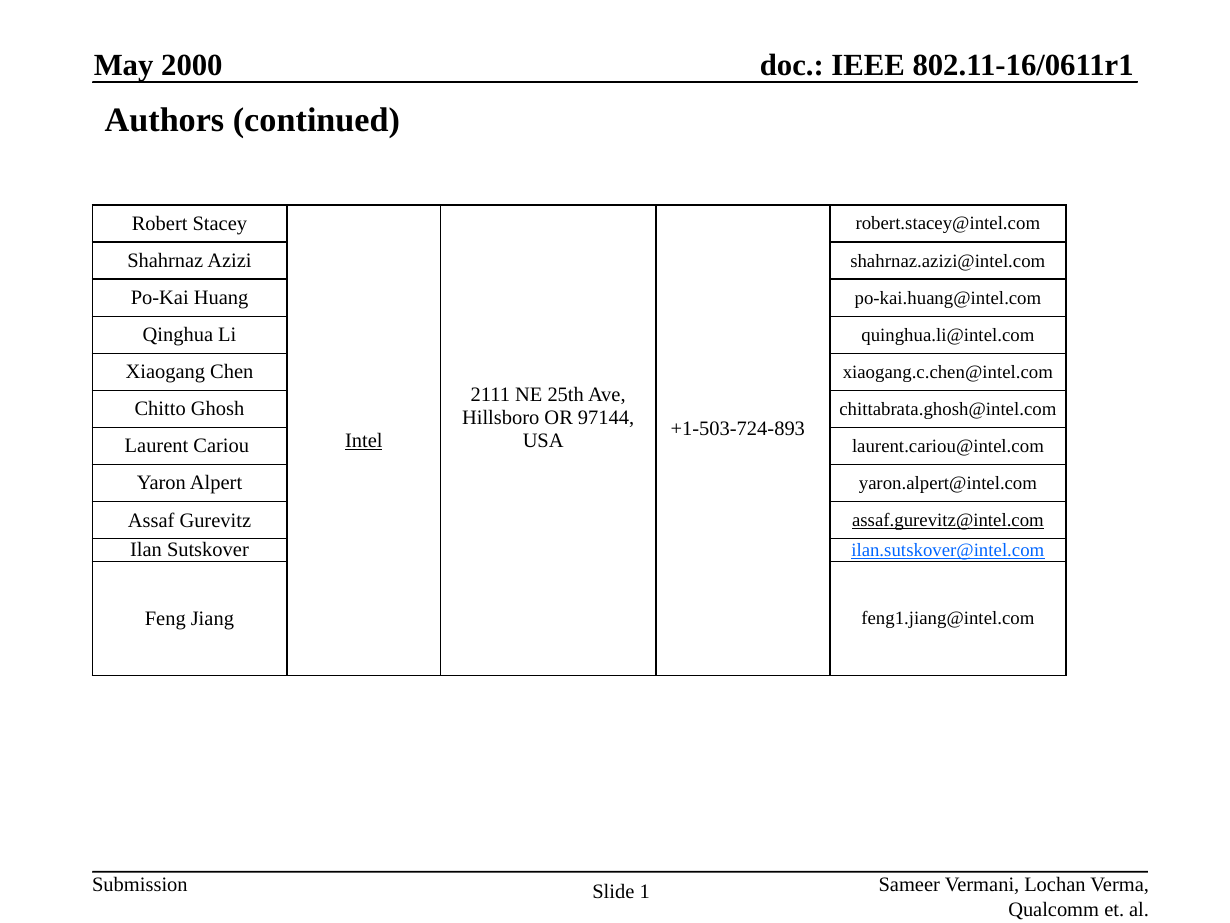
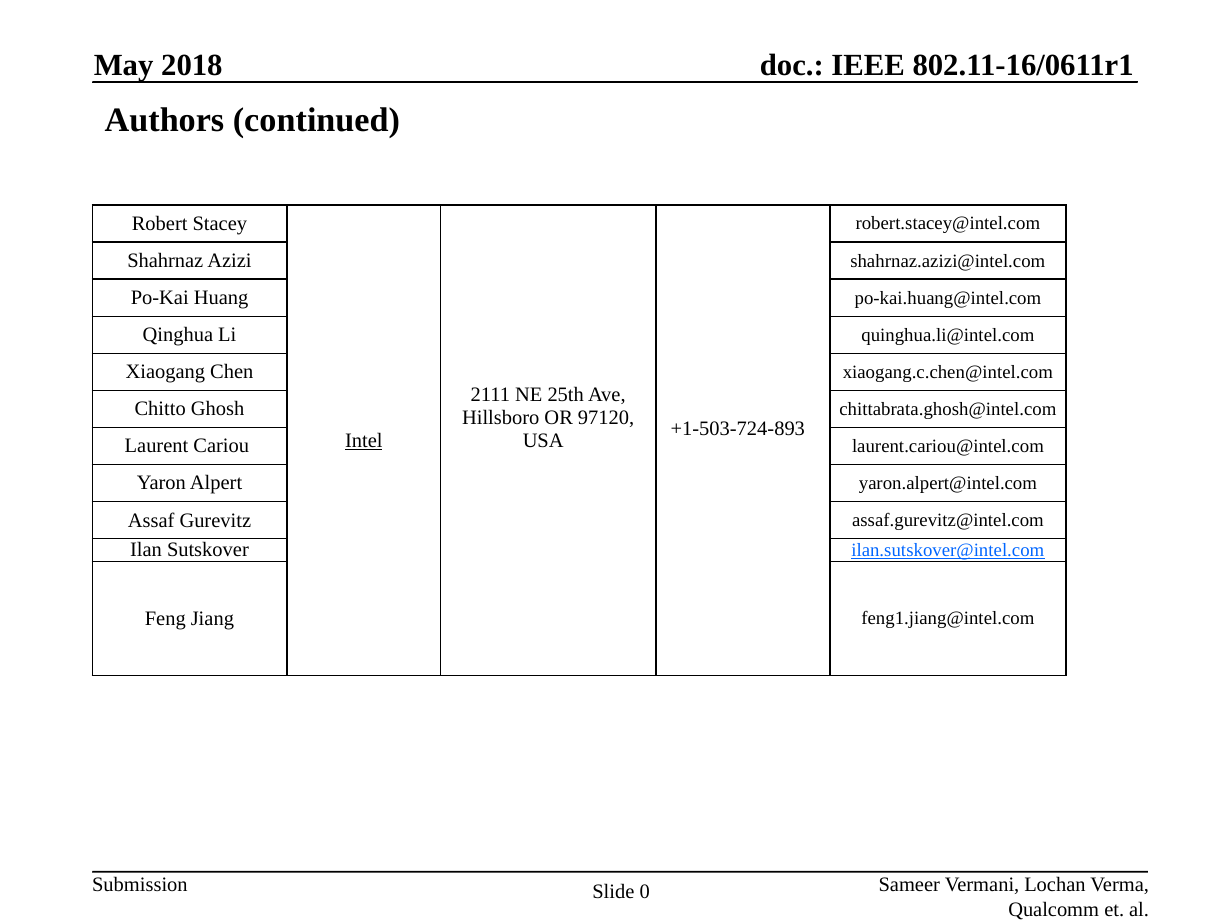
2000: 2000 -> 2018 (192, 66)
97144: 97144 -> 97120 (606, 417)
assaf.gurevitz@intel.com underline: present -> none (948, 520)
1: 1 -> 0 (645, 891)
